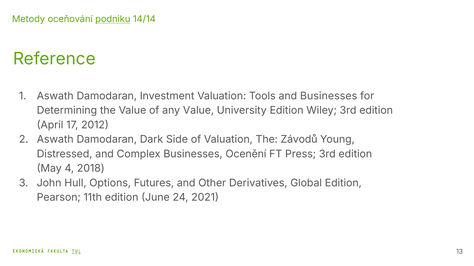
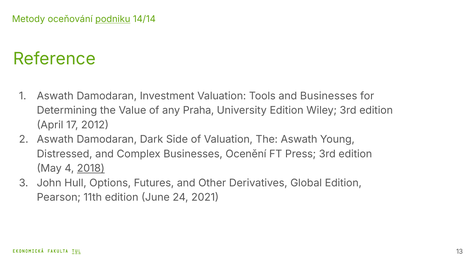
any Value: Value -> Praha (199, 111)
The Závodů: Závodů -> Aswath (299, 140)
2018 underline: none -> present (91, 169)
